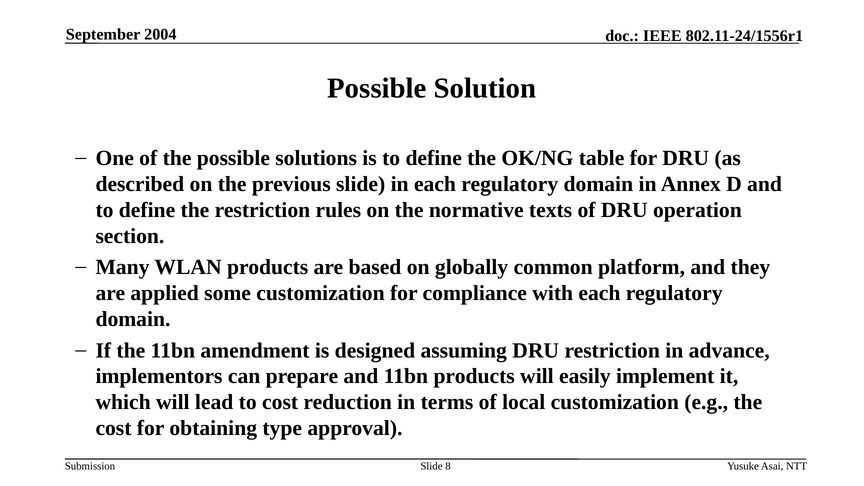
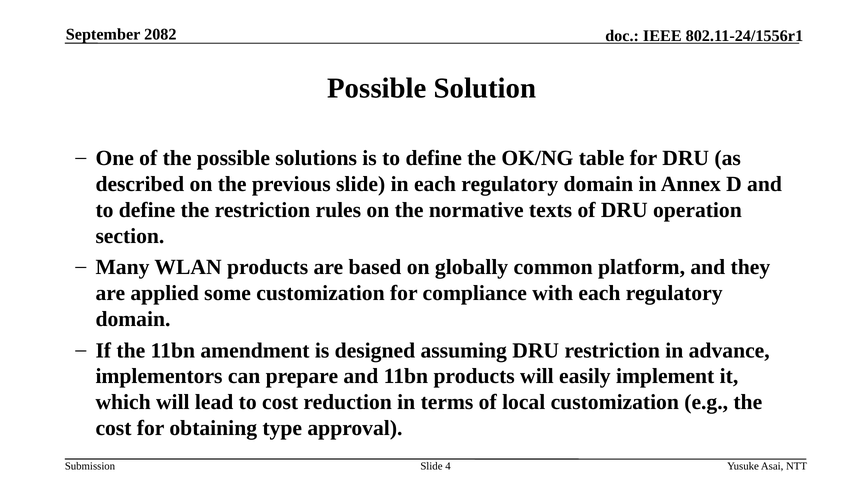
2004: 2004 -> 2082 (160, 34)
8: 8 -> 4 (448, 466)
